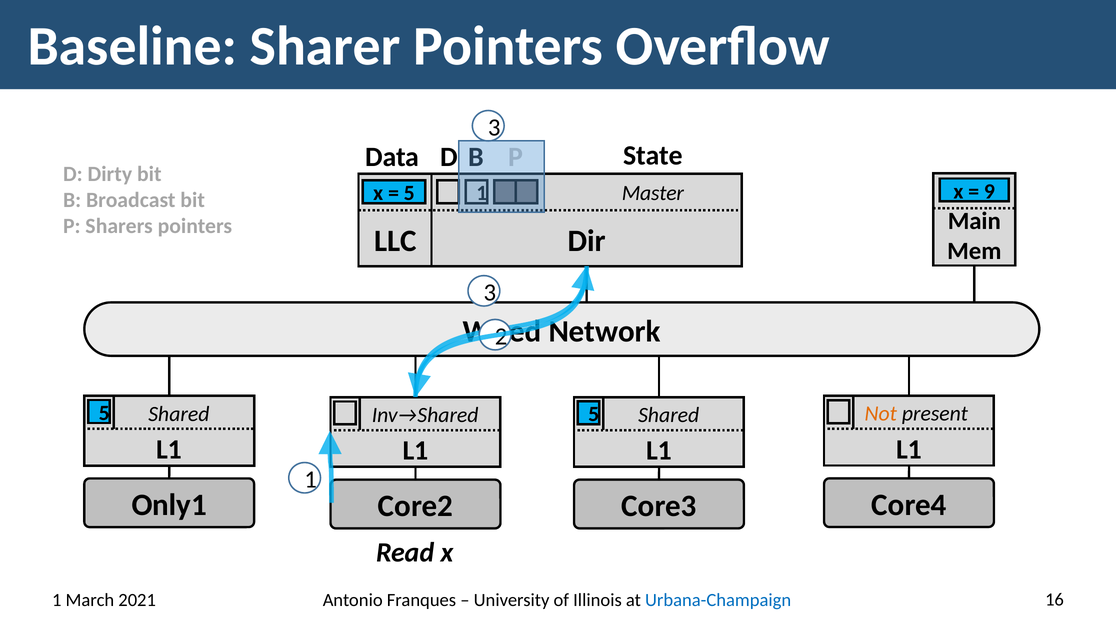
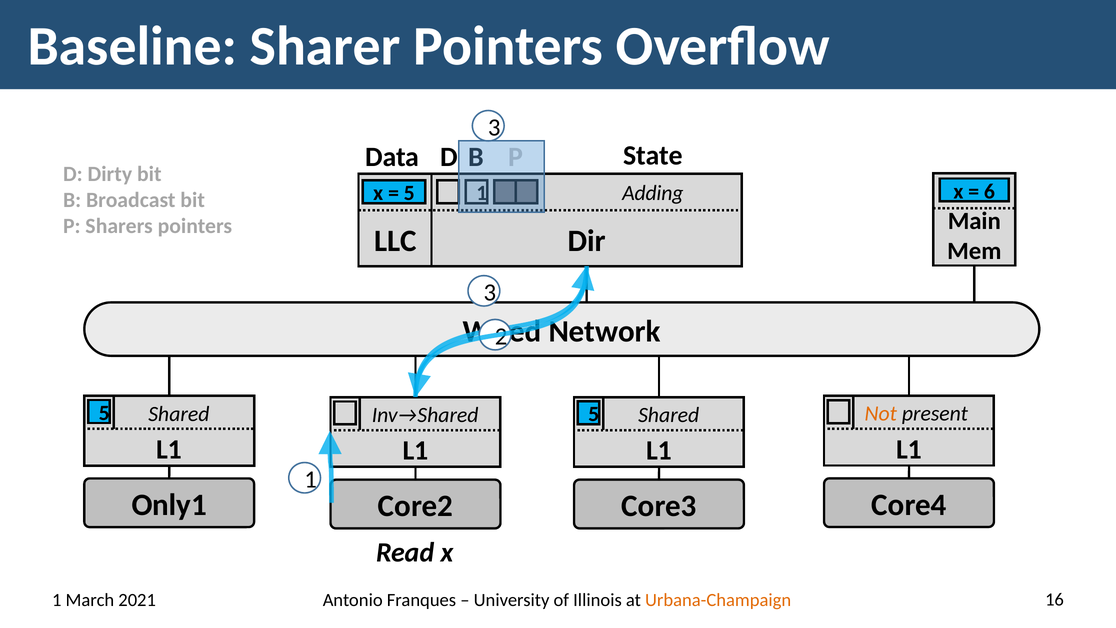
9: 9 -> 6 (989, 191)
Master: Master -> Adding (653, 193)
Urbana-Champaign colour: blue -> orange (718, 600)
